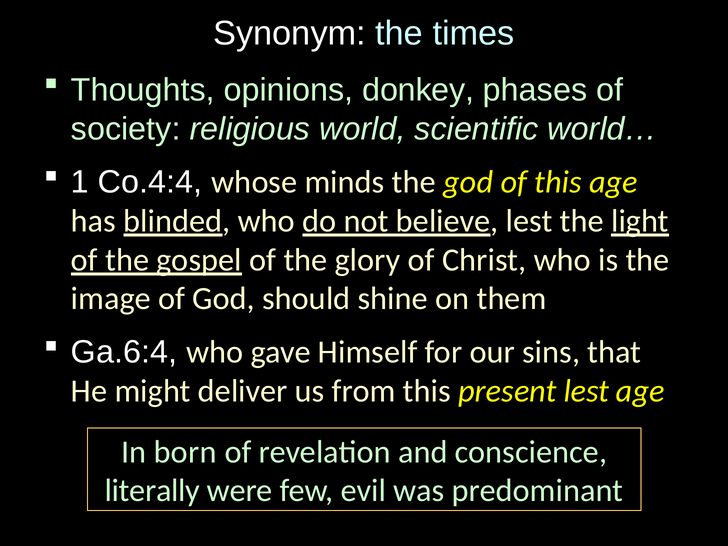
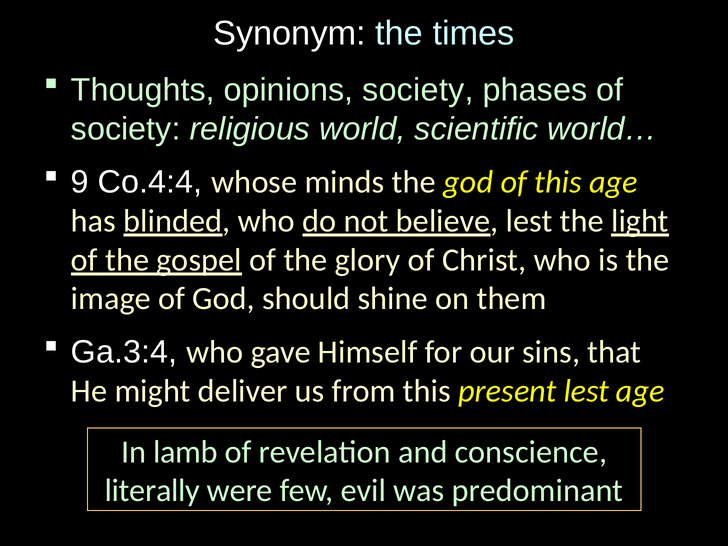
opinions donkey: donkey -> society (418, 90)
1: 1 -> 9 (80, 182)
Ga.6:4: Ga.6:4 -> Ga.3:4 (124, 352)
born: born -> lamb (186, 452)
